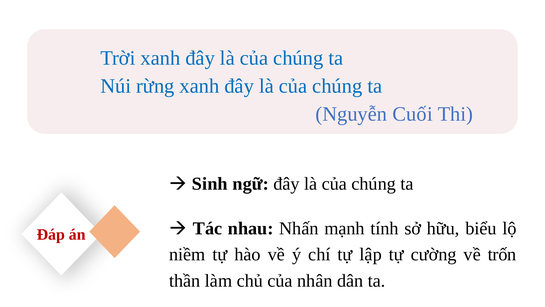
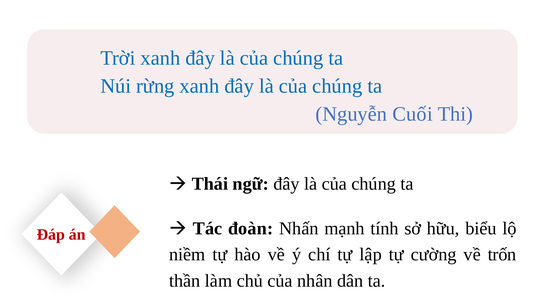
Sinh: Sinh -> Thái (210, 183)
nhau: nhau -> đoàn (251, 228)
